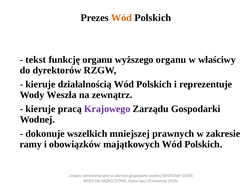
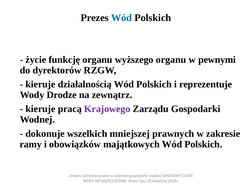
Wód colour: orange -> blue (122, 18)
tekst: tekst -> życie (36, 60)
właściwy: właściwy -> pewnymi (217, 60)
Weszła: Weszła -> Drodze (62, 95)
